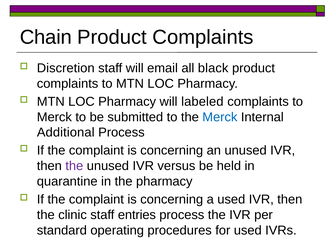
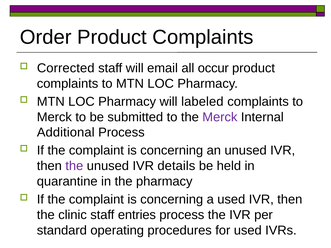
Chain: Chain -> Order (46, 37)
Discretion: Discretion -> Corrected (66, 68)
black: black -> occur (213, 68)
Merck colour: blue -> purple (220, 117)
versus: versus -> details (176, 166)
